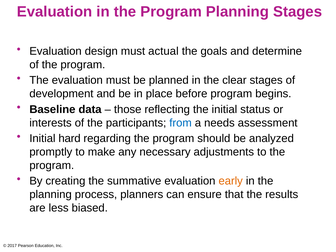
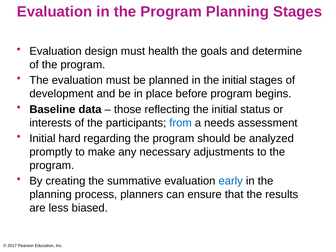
actual: actual -> health (163, 51)
in the clear: clear -> initial (234, 80)
early colour: orange -> blue (231, 181)
